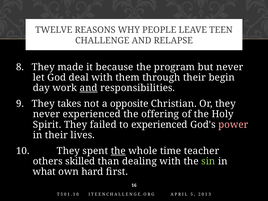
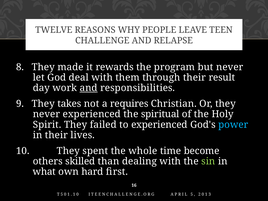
because: because -> rewards (115, 67)
begin: begin -> result (222, 77)
opposite: opposite -> requires (129, 104)
offering: offering -> spiritual (160, 114)
power colour: pink -> light blue (233, 125)
the underline: present -> none (118, 151)
teacher: teacher -> become (202, 151)
